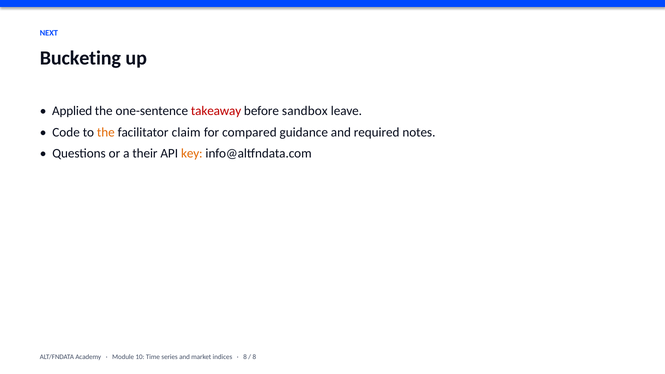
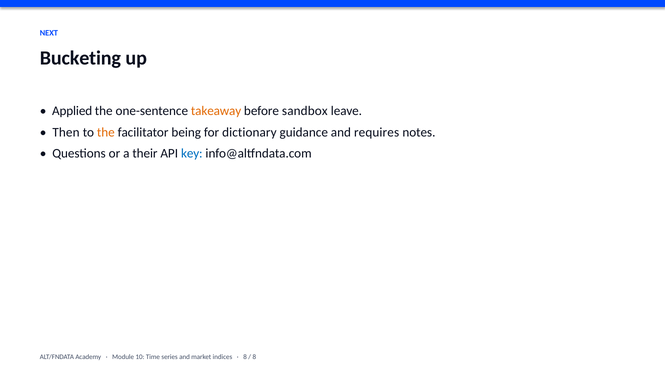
takeaway colour: red -> orange (216, 111)
Code: Code -> Then (66, 132)
claim: claim -> being (186, 132)
compared: compared -> dictionary (249, 132)
required: required -> requires (377, 132)
key colour: orange -> blue (192, 154)
